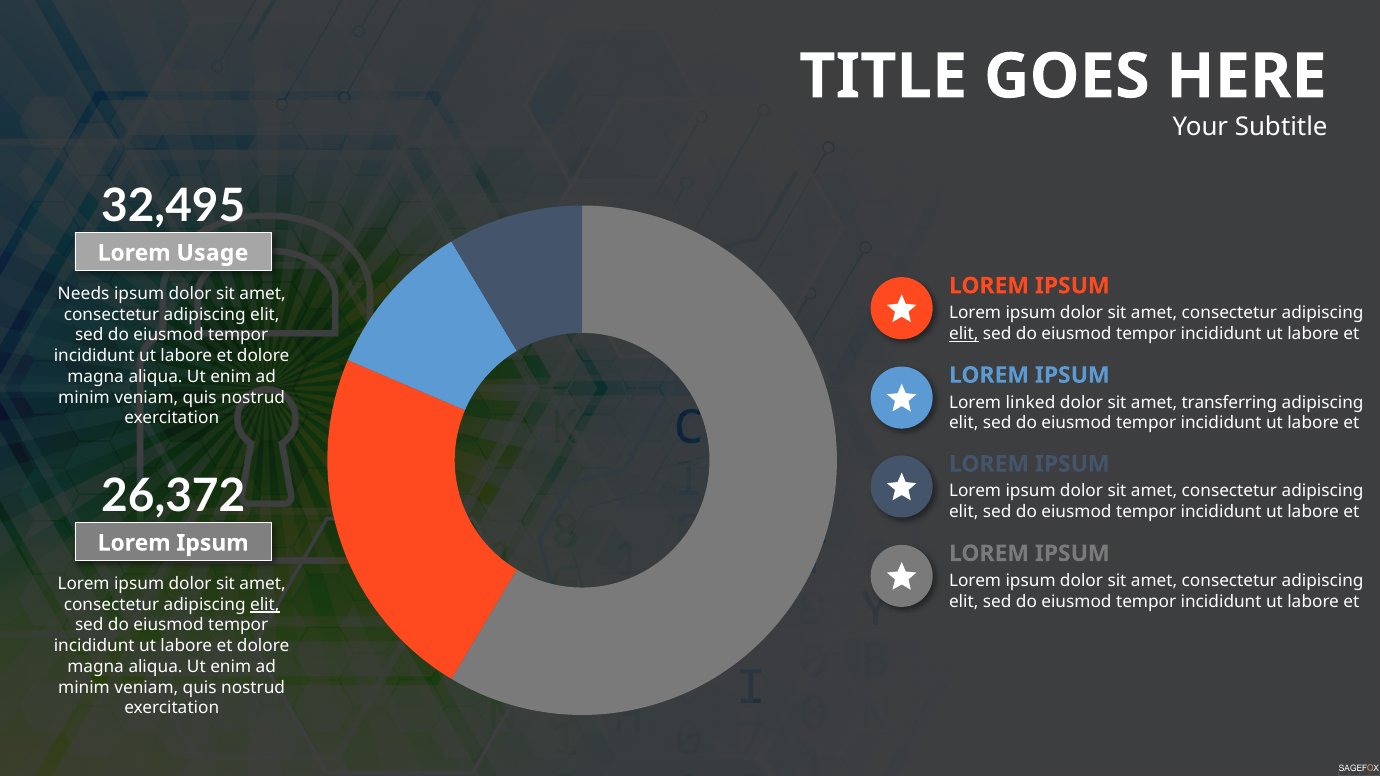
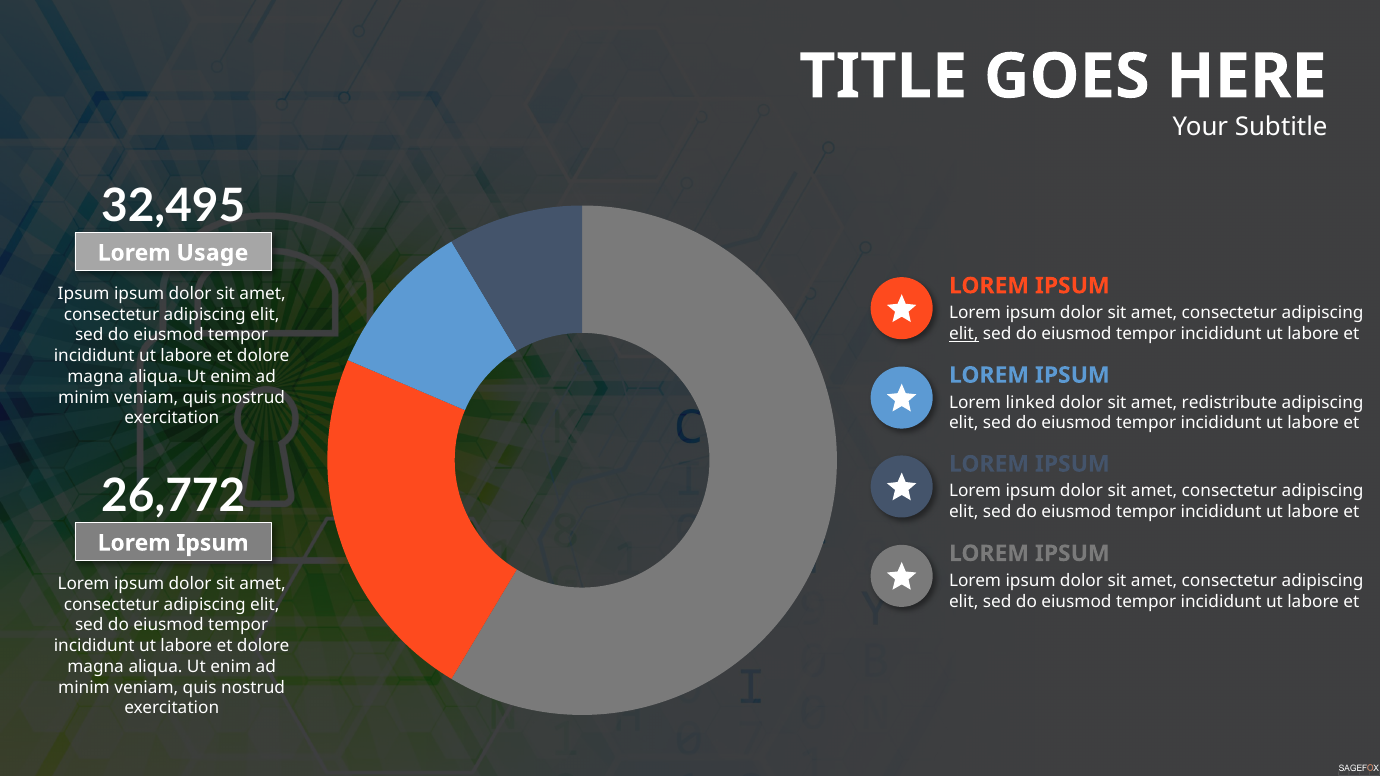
Needs: Needs -> Ipsum (84, 294)
transferring: transferring -> redistribute (1229, 402)
26,372: 26,372 -> 26,772 (173, 497)
elit underline: present -> none (265, 605)
